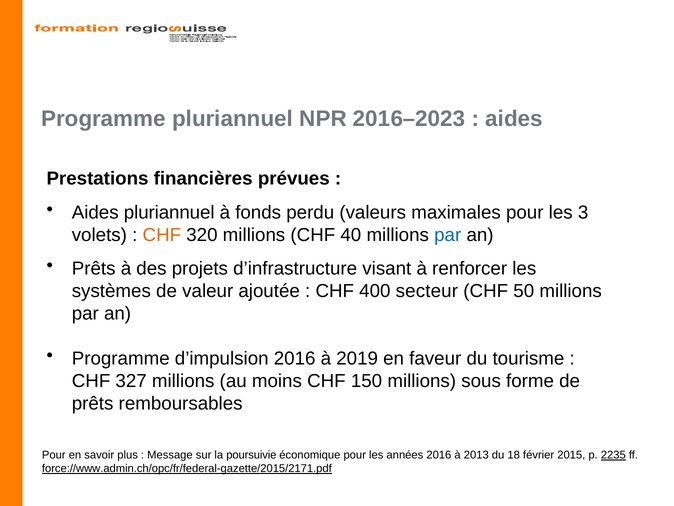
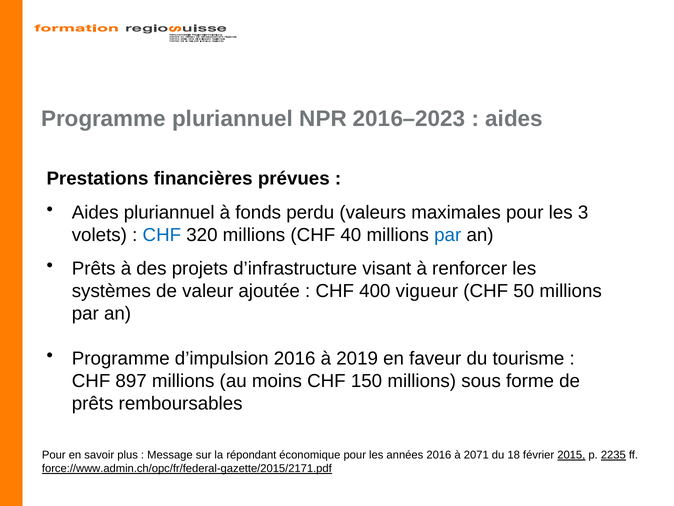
CHF colour: orange -> blue (162, 235)
secteur: secteur -> vigueur (427, 291)
327: 327 -> 897 (131, 381)
poursuivie: poursuivie -> répondant (251, 455)
2013: 2013 -> 2071 (476, 455)
2015 underline: none -> present (571, 455)
